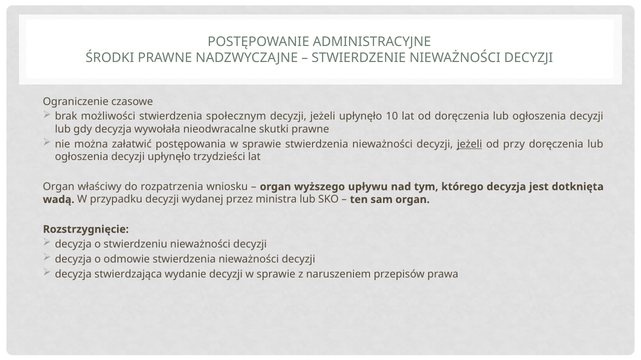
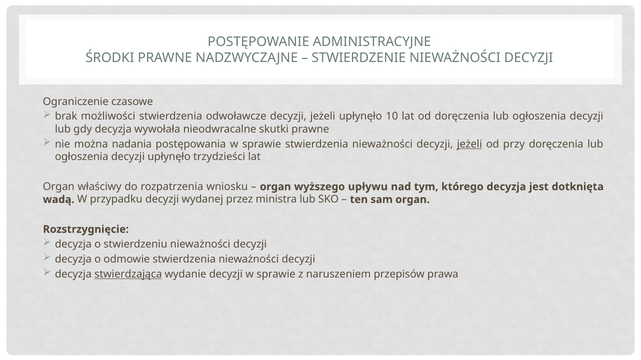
społecznym: społecznym -> odwoławcze (236, 117)
załatwić: załatwić -> nadania (132, 144)
stwierdzająca underline: none -> present (128, 274)
